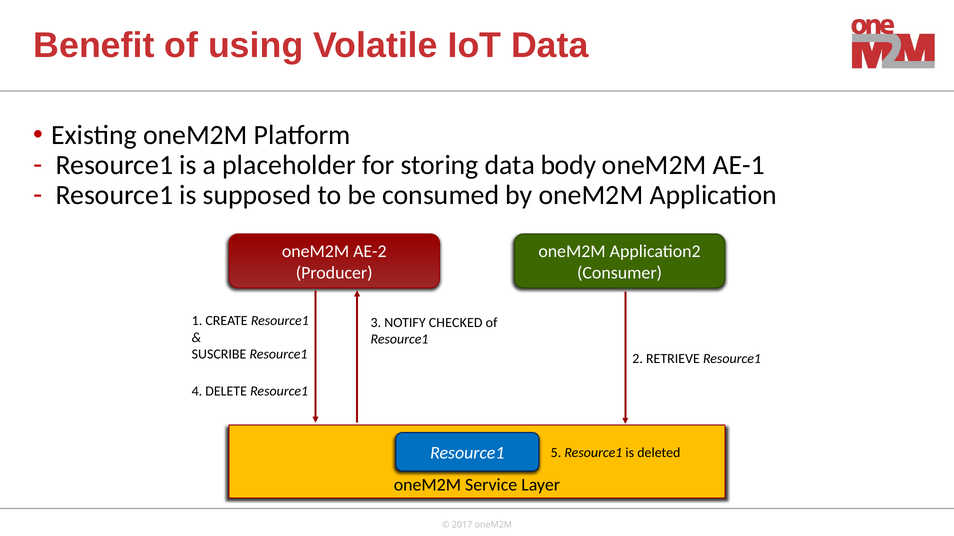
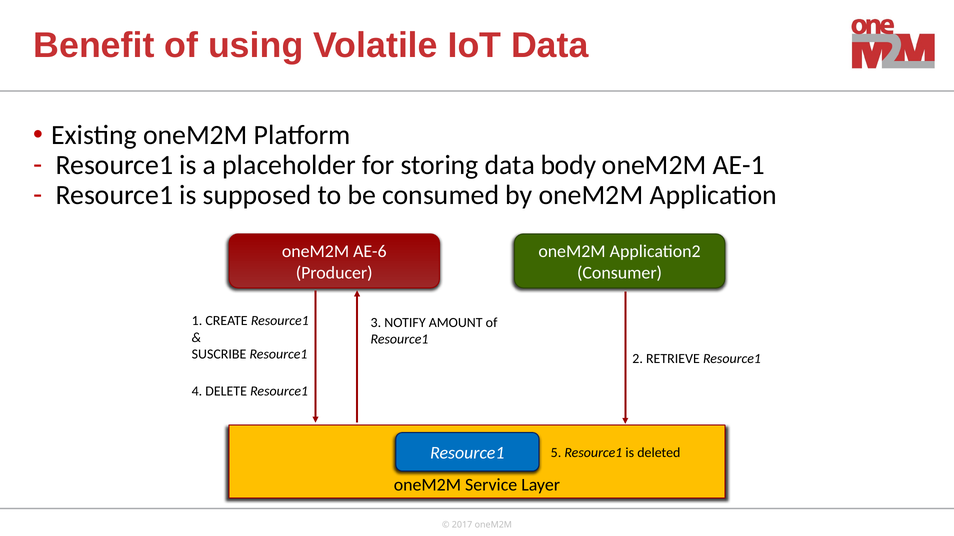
AE-2: AE-2 -> AE-6 (370, 252)
CHECKED: CHECKED -> AMOUNT (456, 323)
